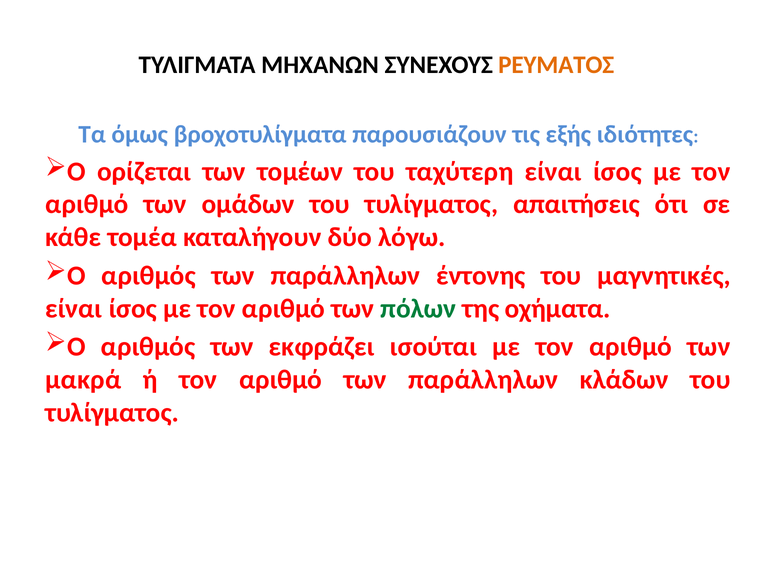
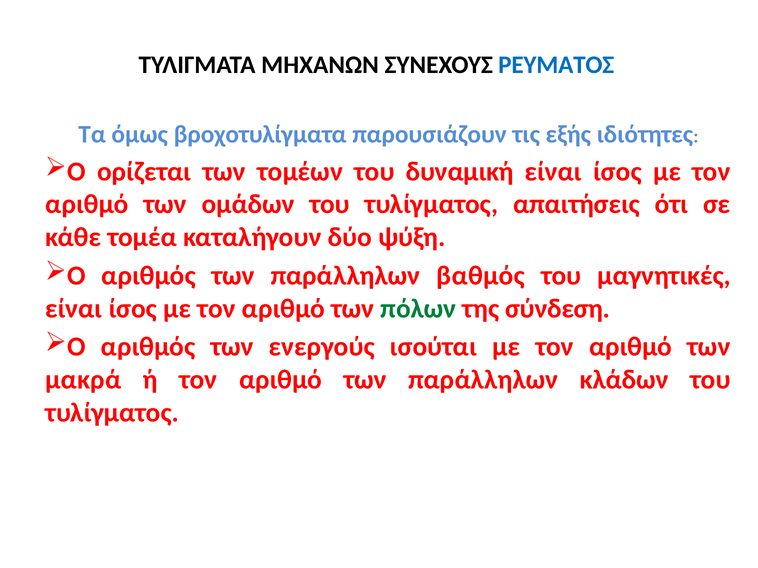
ΡΕΥΜΑΤΟΣ colour: orange -> blue (556, 65)
ταχύτερη: ταχύτερη -> δυναμική (460, 172)
λόγω: λόγω -> ψύξη (412, 237)
έντονης: έντονης -> βαθμός (481, 276)
οχήματα: οχήματα -> σύνδεση (558, 309)
εκφράζει: εκφράζει -> ενεργούς (322, 347)
